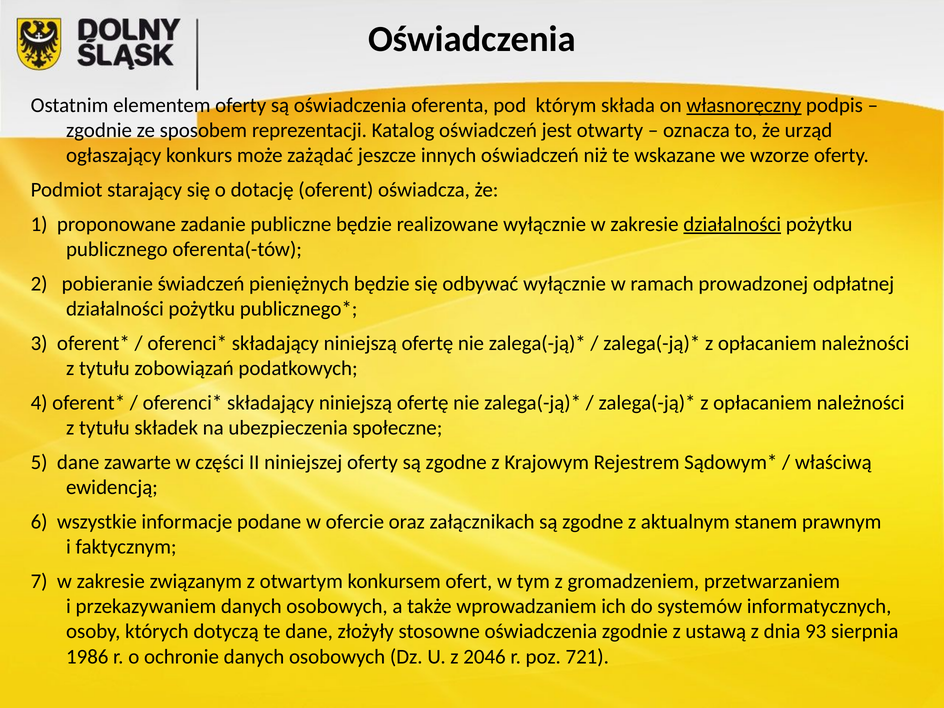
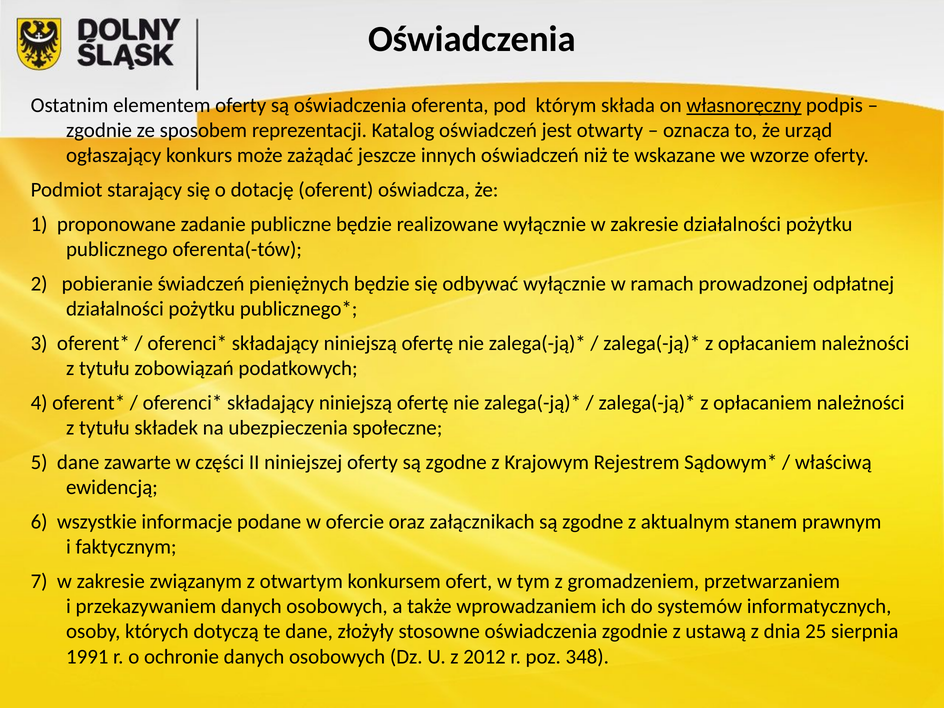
działalności underline: present -> none (732, 224)
93: 93 -> 25 (816, 631)
1986: 1986 -> 1991 (87, 657)
2046: 2046 -> 2012 (485, 657)
721: 721 -> 348 (587, 657)
